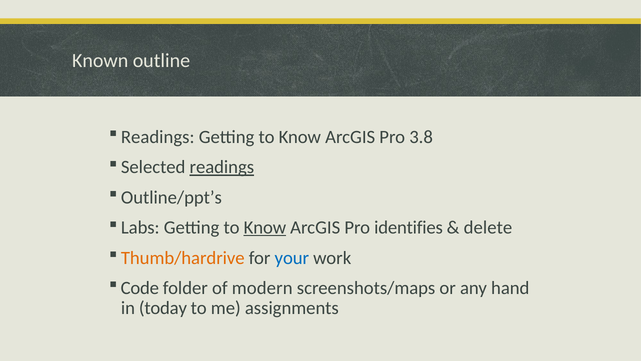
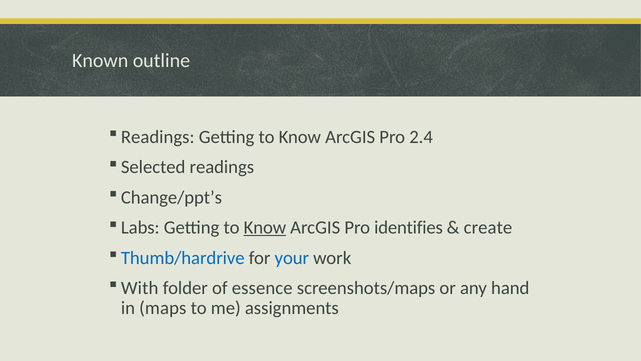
3.8: 3.8 -> 2.4 (421, 137)
readings underline: present -> none (222, 167)
Outline/ppt’s: Outline/ppt’s -> Change/ppt’s (171, 197)
delete: delete -> create (488, 227)
Thumb/hardrive colour: orange -> blue (183, 258)
Code: Code -> With (140, 288)
modern: modern -> essence (262, 288)
today: today -> maps (163, 308)
